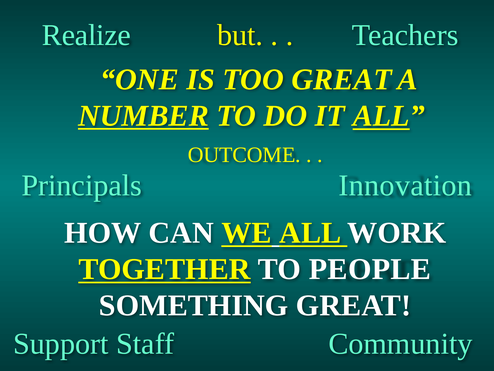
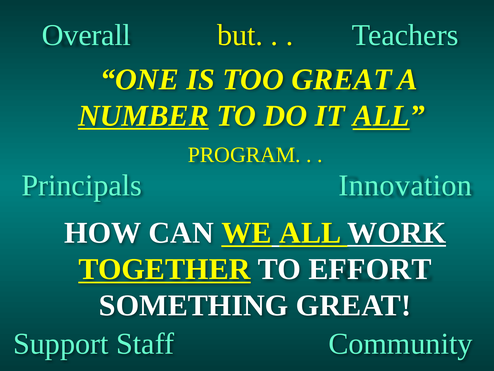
Realize: Realize -> Overall (86, 35)
OUTCOME: OUTCOME -> PROGRAM (244, 155)
WORK underline: none -> present (397, 233)
PEOPLE: PEOPLE -> EFFORT (370, 269)
